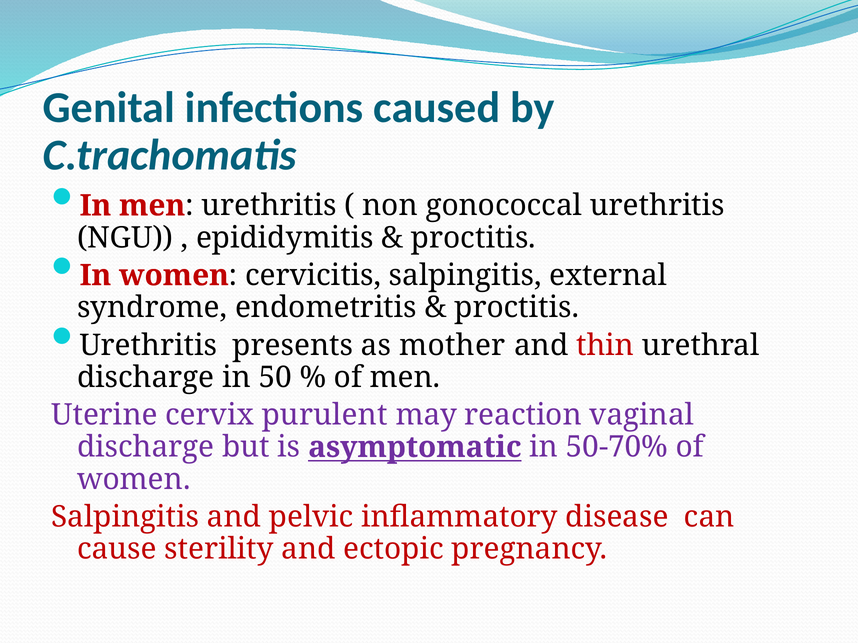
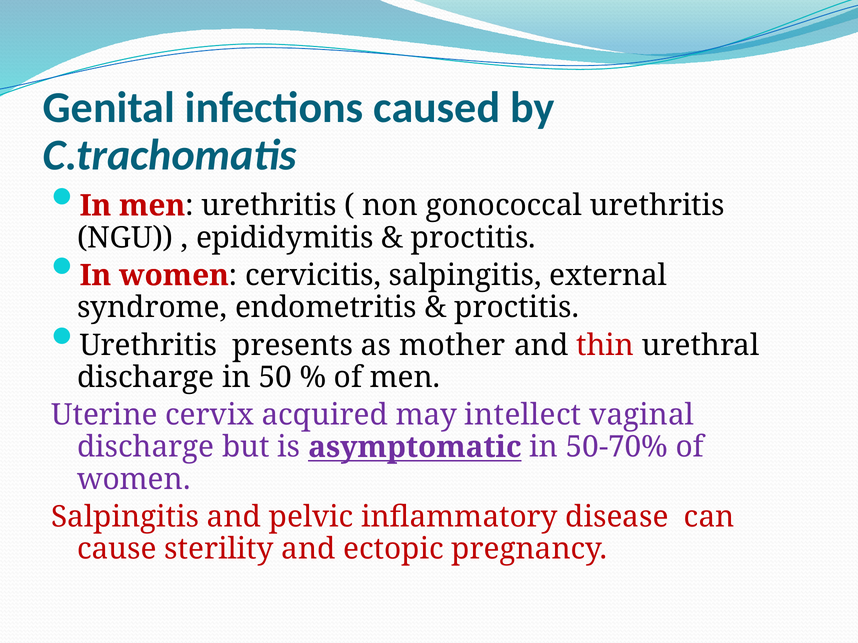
purulent: purulent -> acquired (325, 415)
reaction: reaction -> intellect (523, 415)
